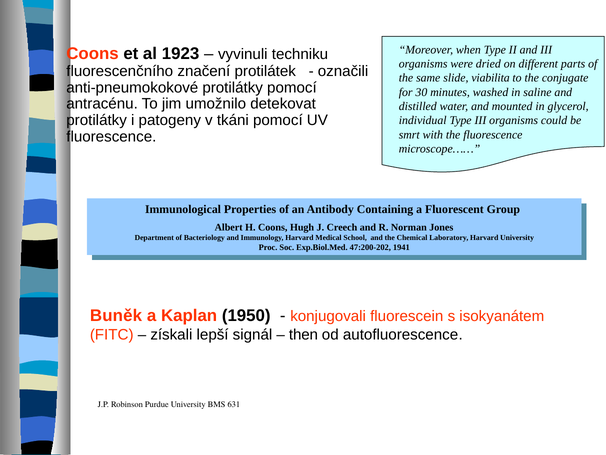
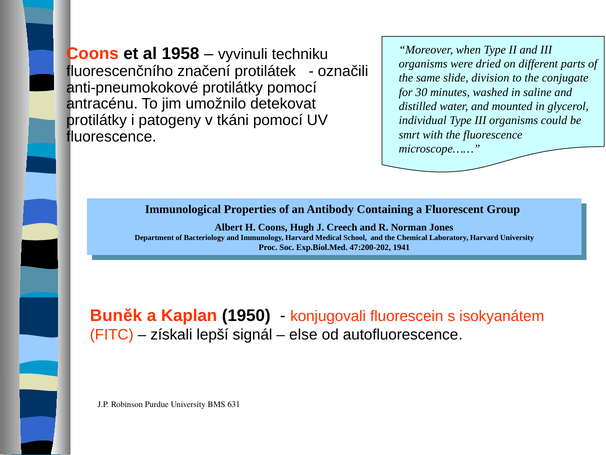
1923: 1923 -> 1958 (180, 54)
viabilita: viabilita -> division (490, 78)
then: then -> else (303, 334)
